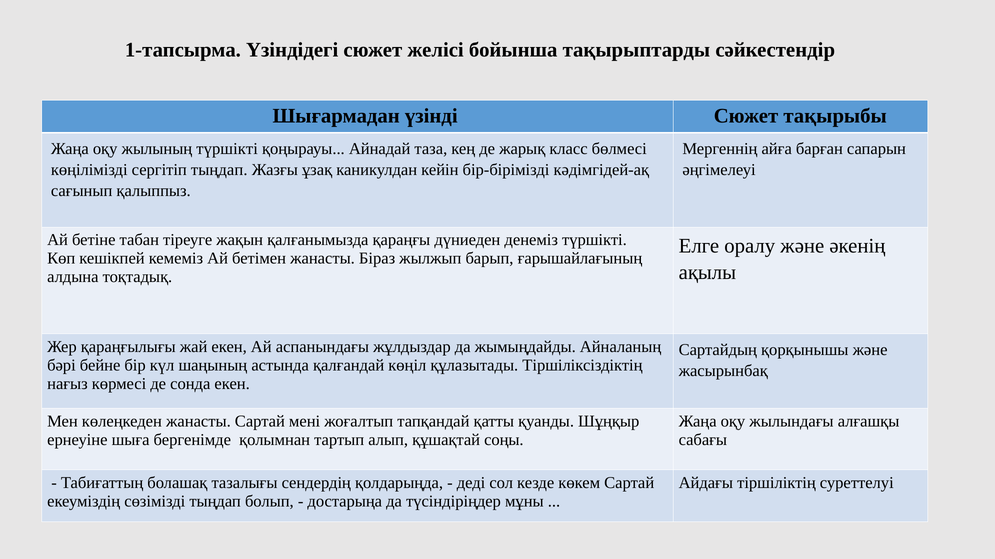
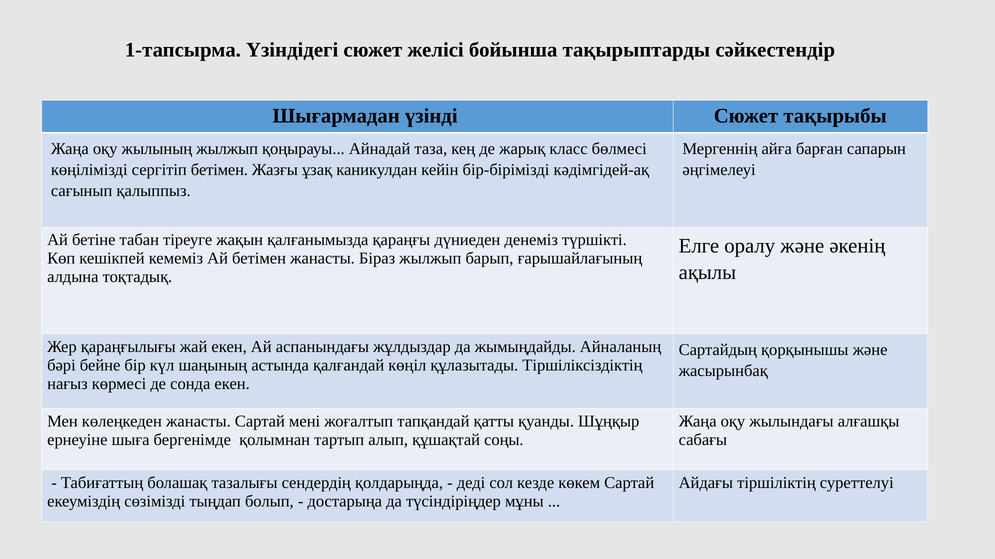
жылының түршікті: түршікті -> жылжып (227, 149)
сергітіп тыңдап: тыңдап -> бетімен (219, 170)
